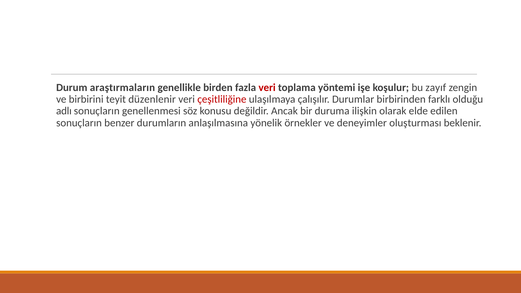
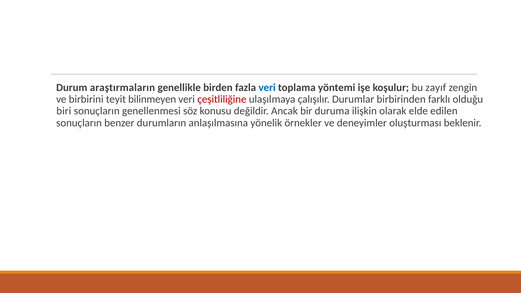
veri colour: red -> blue (267, 88)
düzenlenir: düzenlenir -> bilinmeyen (152, 99)
adlı: adlı -> biri (64, 111)
